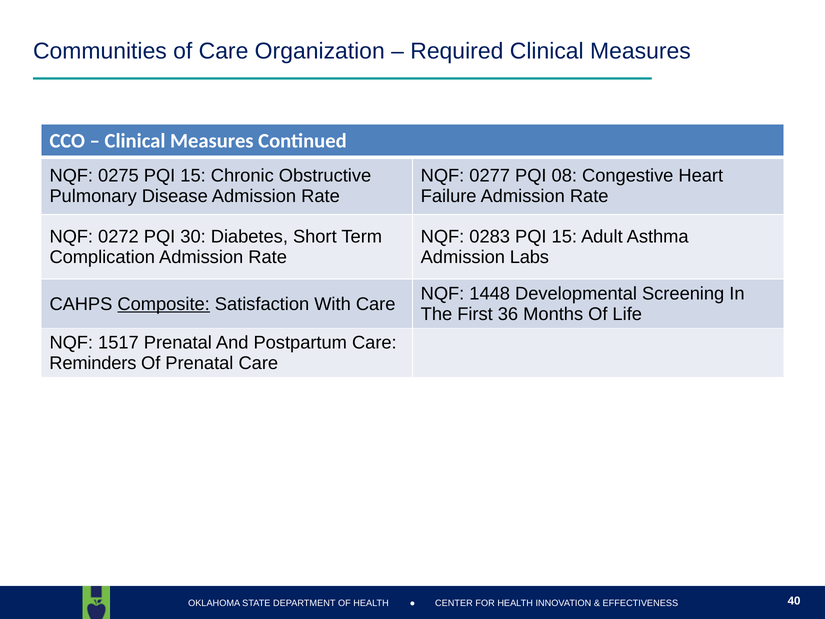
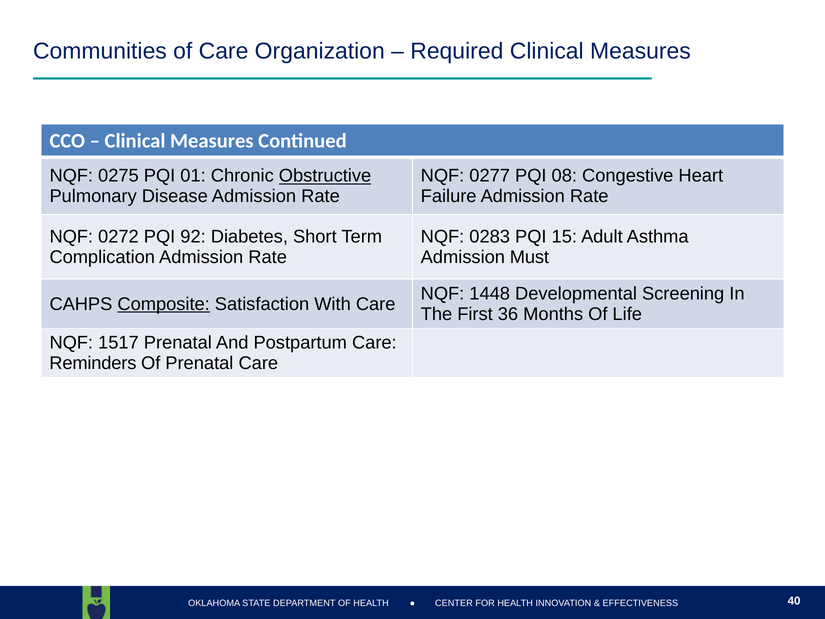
0275 PQI 15: 15 -> 01 (193, 176)
Obstructive underline: none -> present (325, 176)
30: 30 -> 92 (193, 237)
Labs: Labs -> Must (529, 257)
